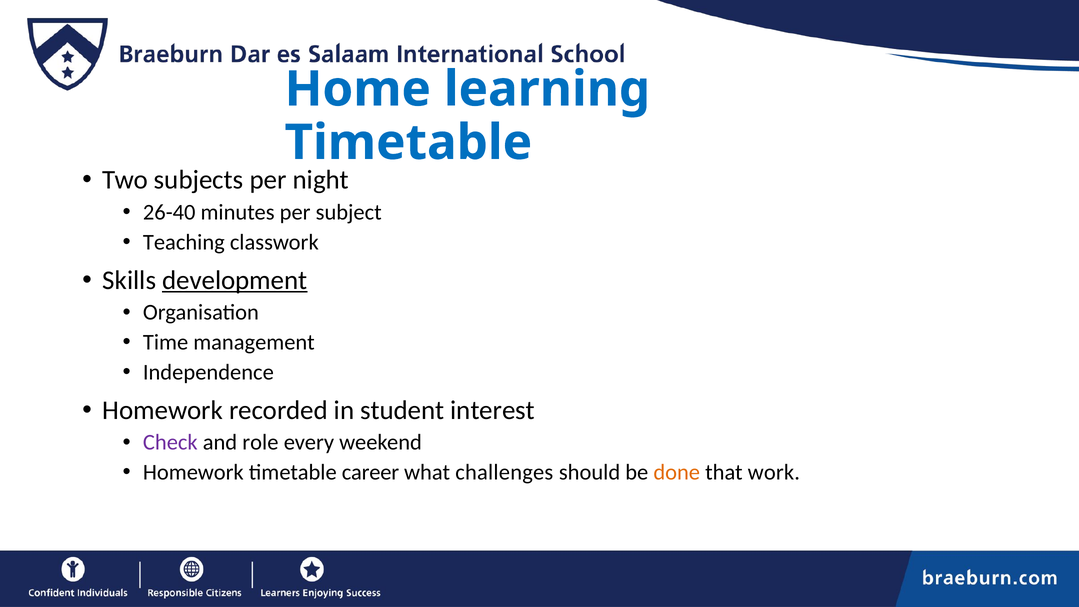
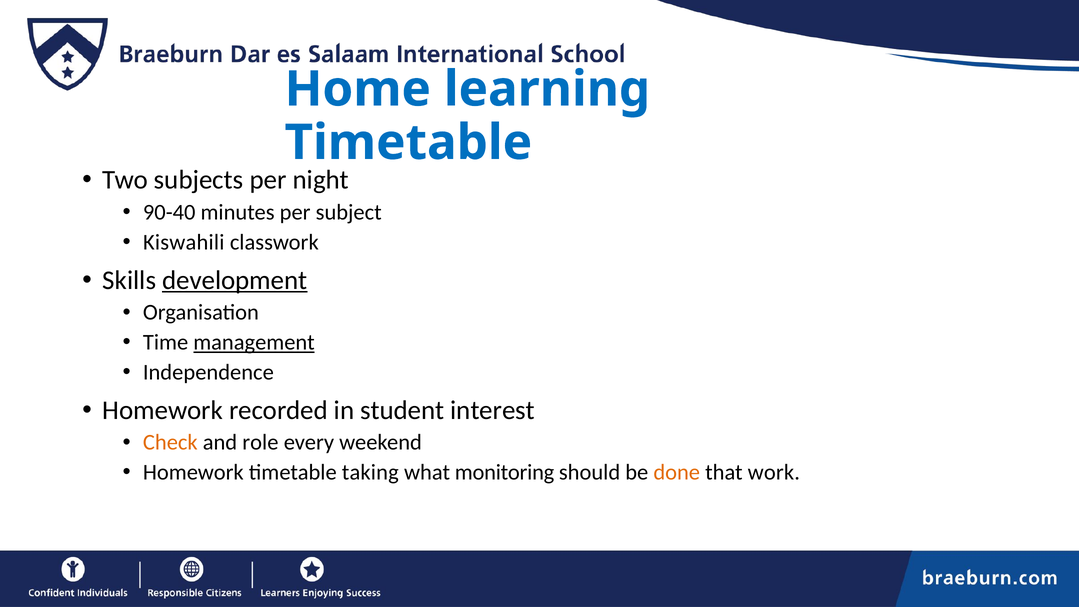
26-40: 26-40 -> 90-40 (169, 212)
Teaching: Teaching -> Kiswahili (184, 242)
management underline: none -> present (254, 342)
Check colour: purple -> orange (170, 443)
career: career -> taking (370, 472)
challenges: challenges -> monitoring (505, 472)
